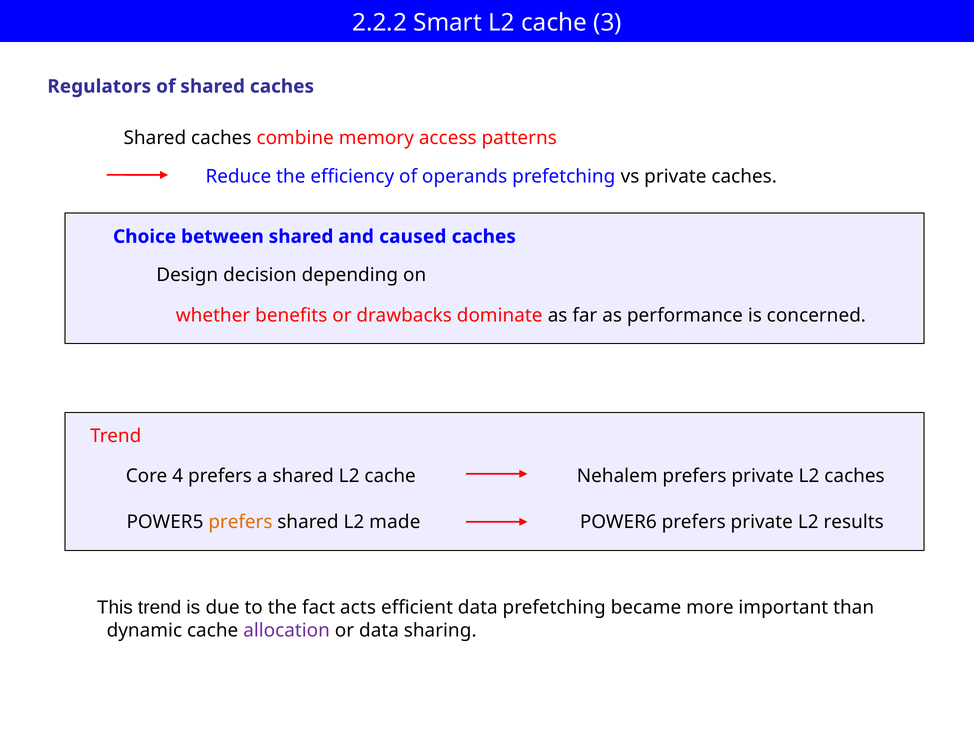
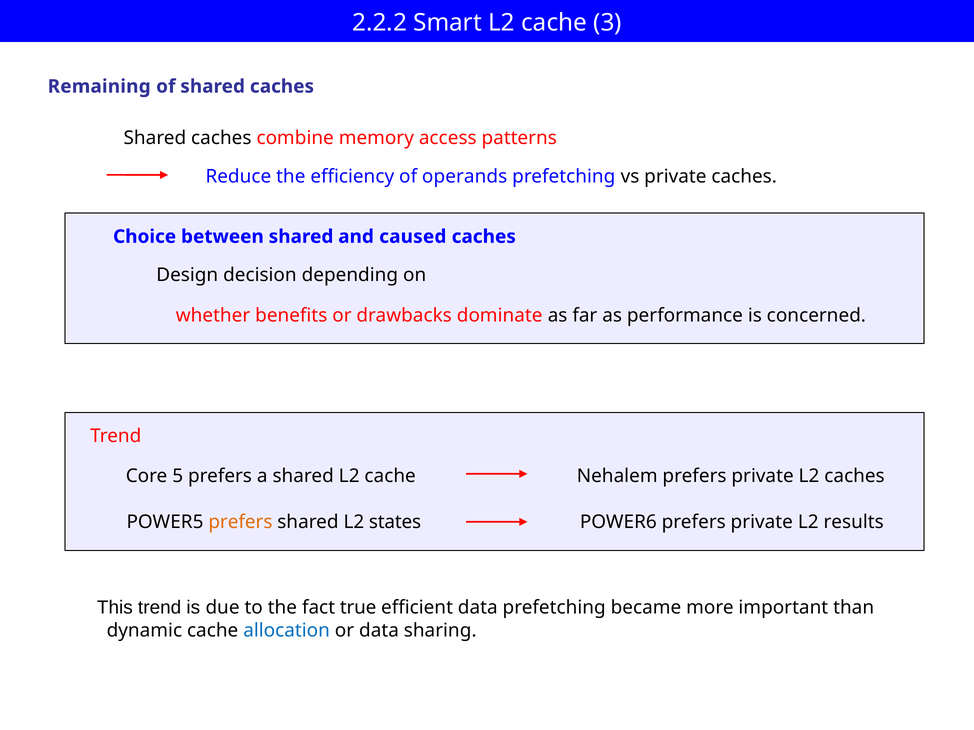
Regulators: Regulators -> Remaining (99, 86)
4: 4 -> 5 (178, 476)
made: made -> states (395, 522)
acts: acts -> true (358, 608)
allocation colour: purple -> blue (287, 631)
